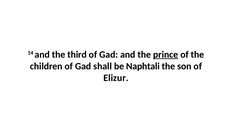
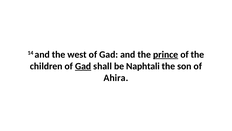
third: third -> west (77, 54)
Gad underline: none -> present (83, 66)
Elizur: Elizur -> Ahira (116, 78)
